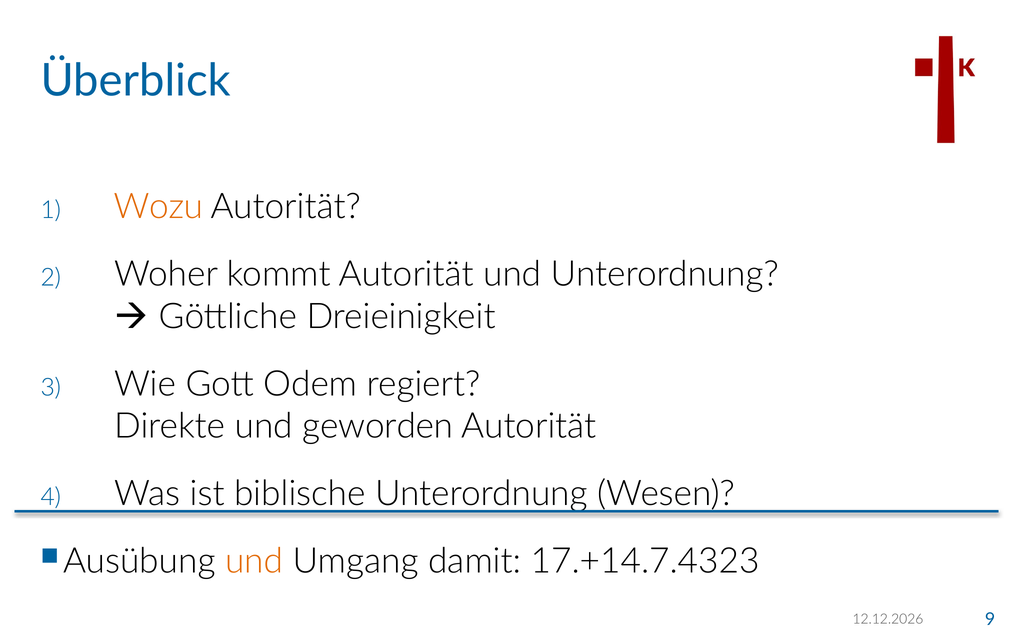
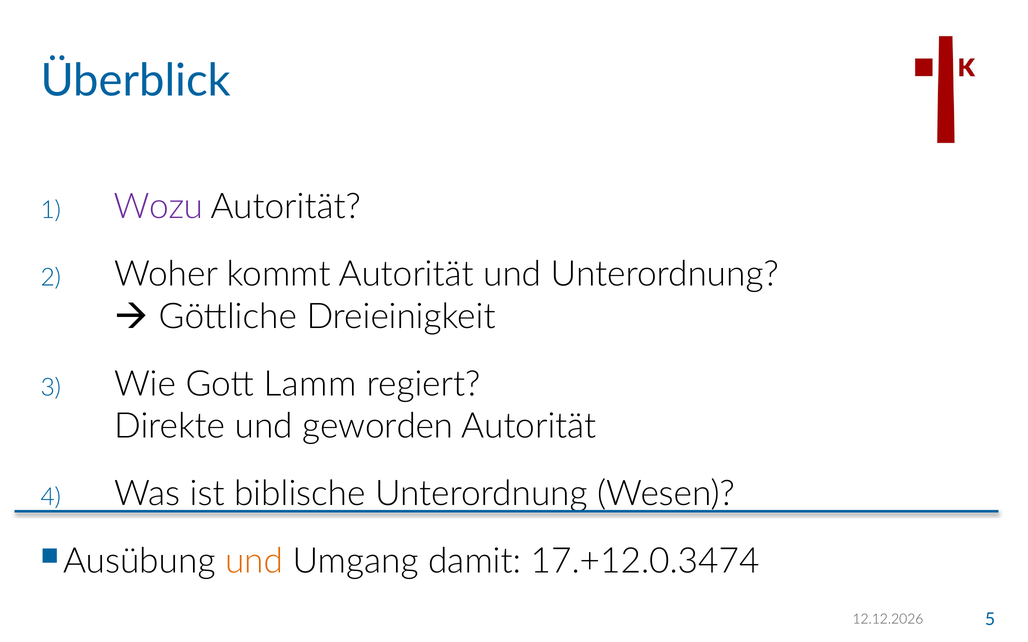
Wozu colour: orange -> purple (158, 207)
Odem: Odem -> Lamm (310, 384)
17.+14.7.4323: 17.+14.7.4323 -> 17.+12.0.3474 (645, 562)
9: 9 -> 5 (990, 620)
